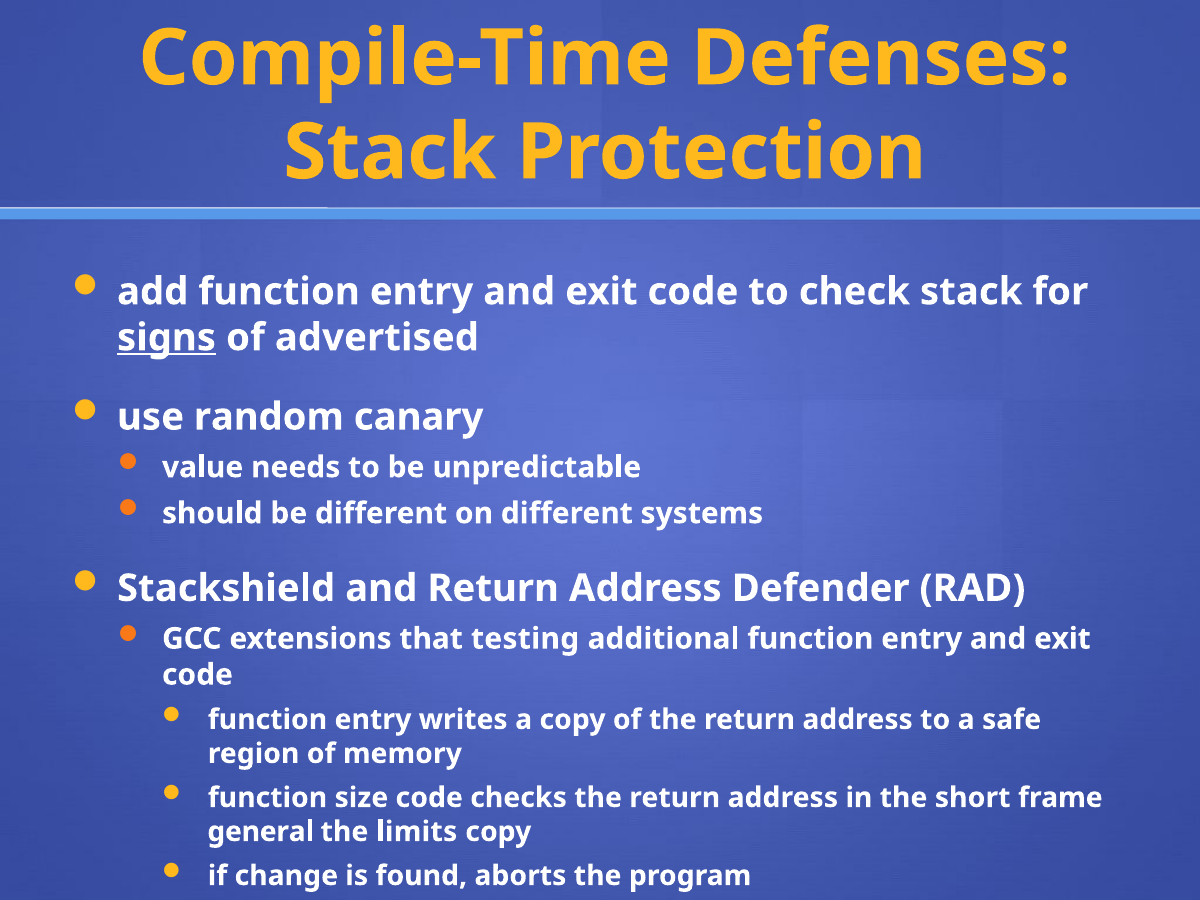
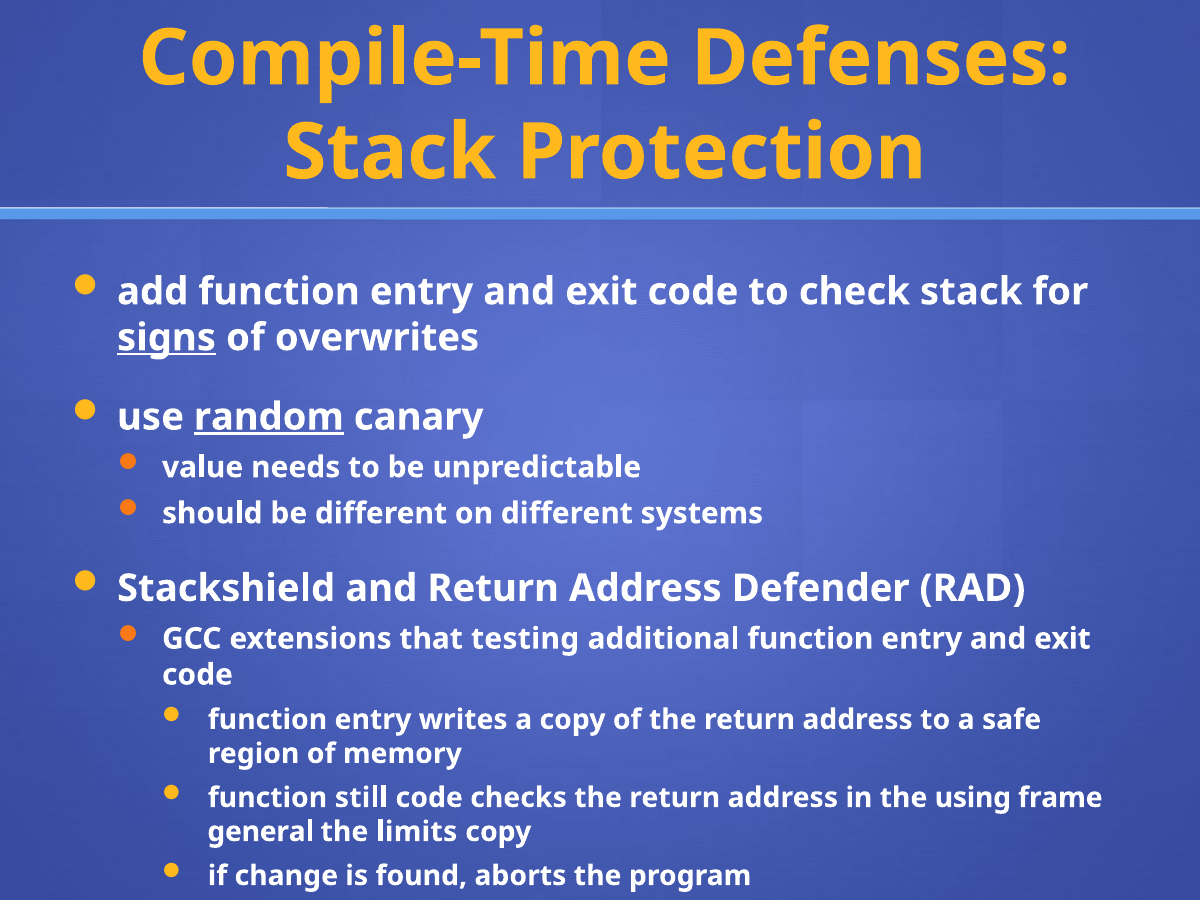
advertised: advertised -> overwrites (377, 338)
random underline: none -> present (269, 417)
size: size -> still (361, 798)
short: short -> using (973, 798)
